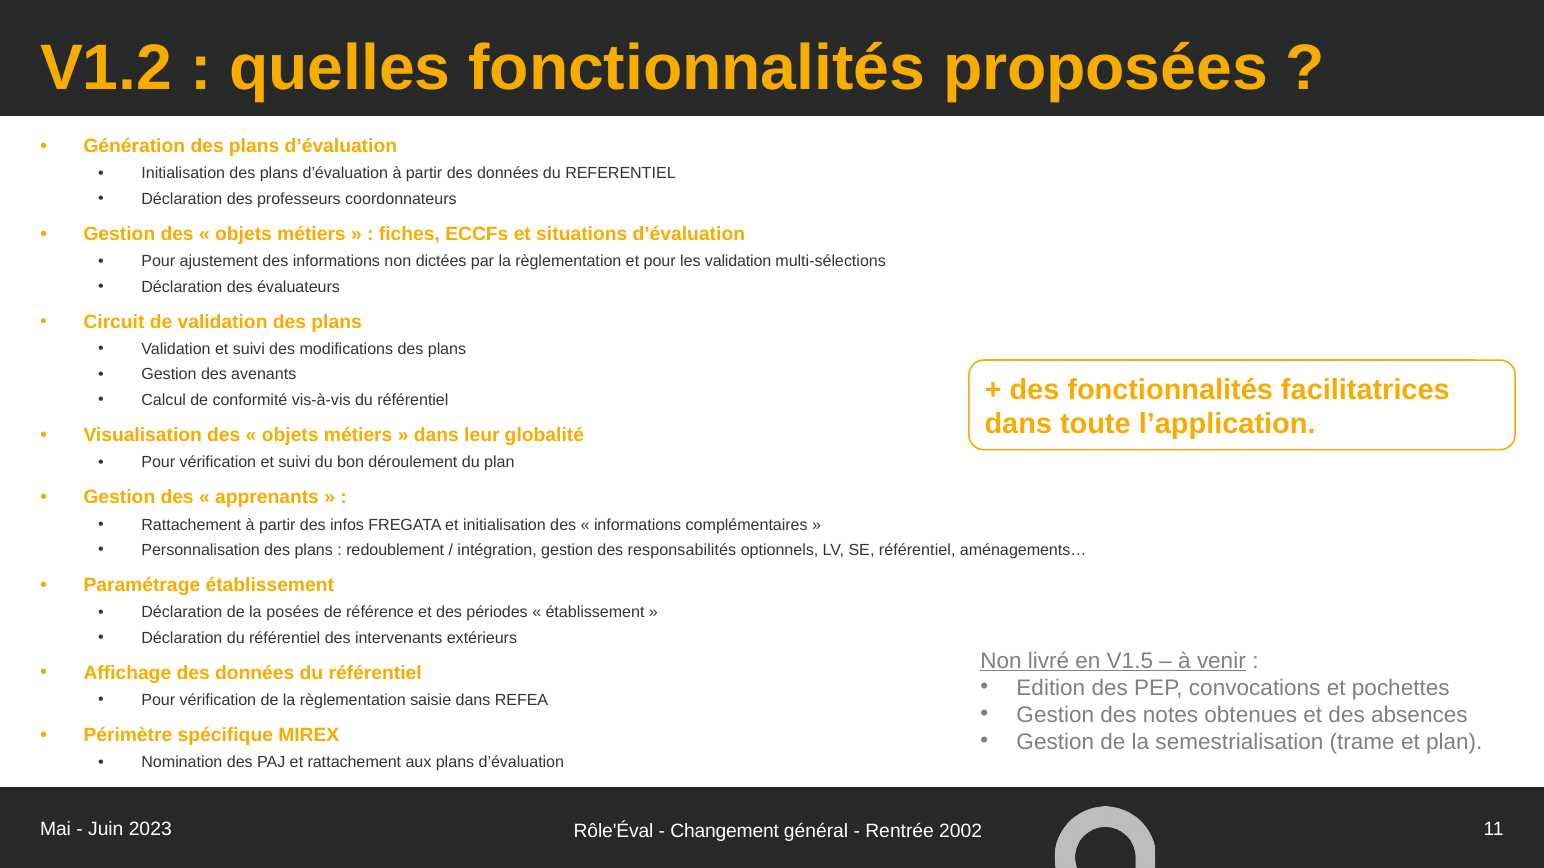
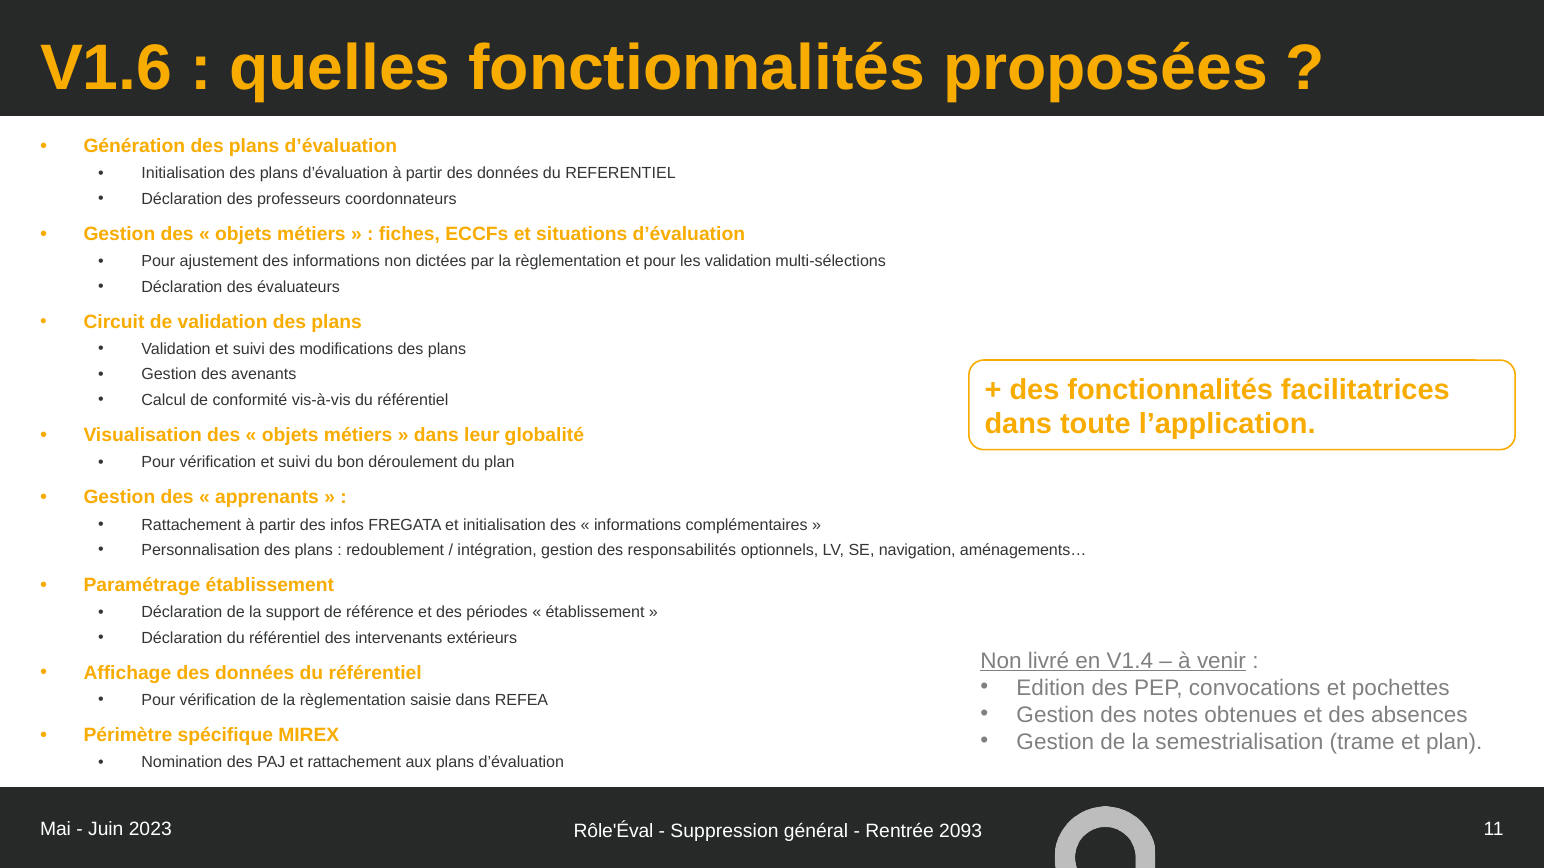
V1.2: V1.2 -> V1.6 (106, 69)
SE référentiel: référentiel -> navigation (917, 550)
posées: posées -> support (293, 613)
V1.5: V1.5 -> V1.4 (1130, 661)
Changement: Changement -> Suppression (724, 832)
2002: 2002 -> 2093 (961, 832)
